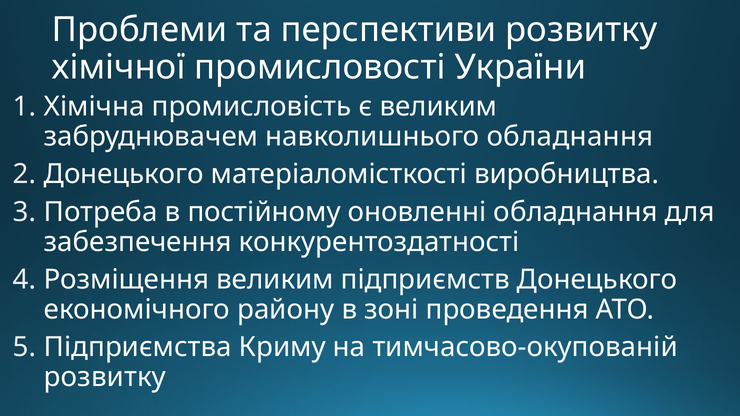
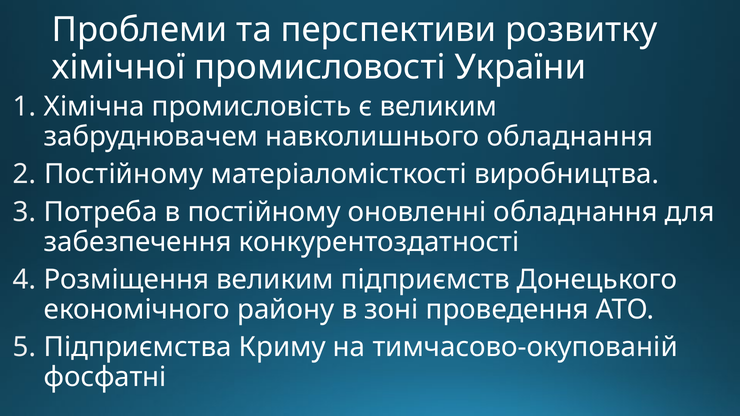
Донецького: Донецького -> Постійному (124, 174)
розвитку: розвитку -> фосфатні (105, 377)
